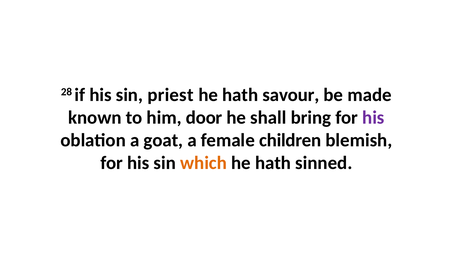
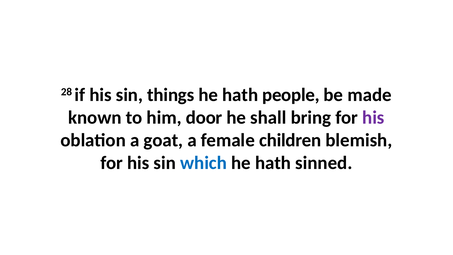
priest: priest -> things (171, 95)
savour: savour -> people (291, 95)
which colour: orange -> blue (204, 163)
